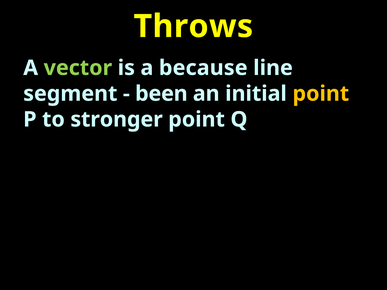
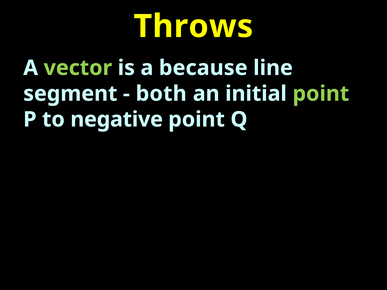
been: been -> both (161, 94)
point colour: yellow -> light green (321, 94)
stronger: stronger -> negative (117, 120)
